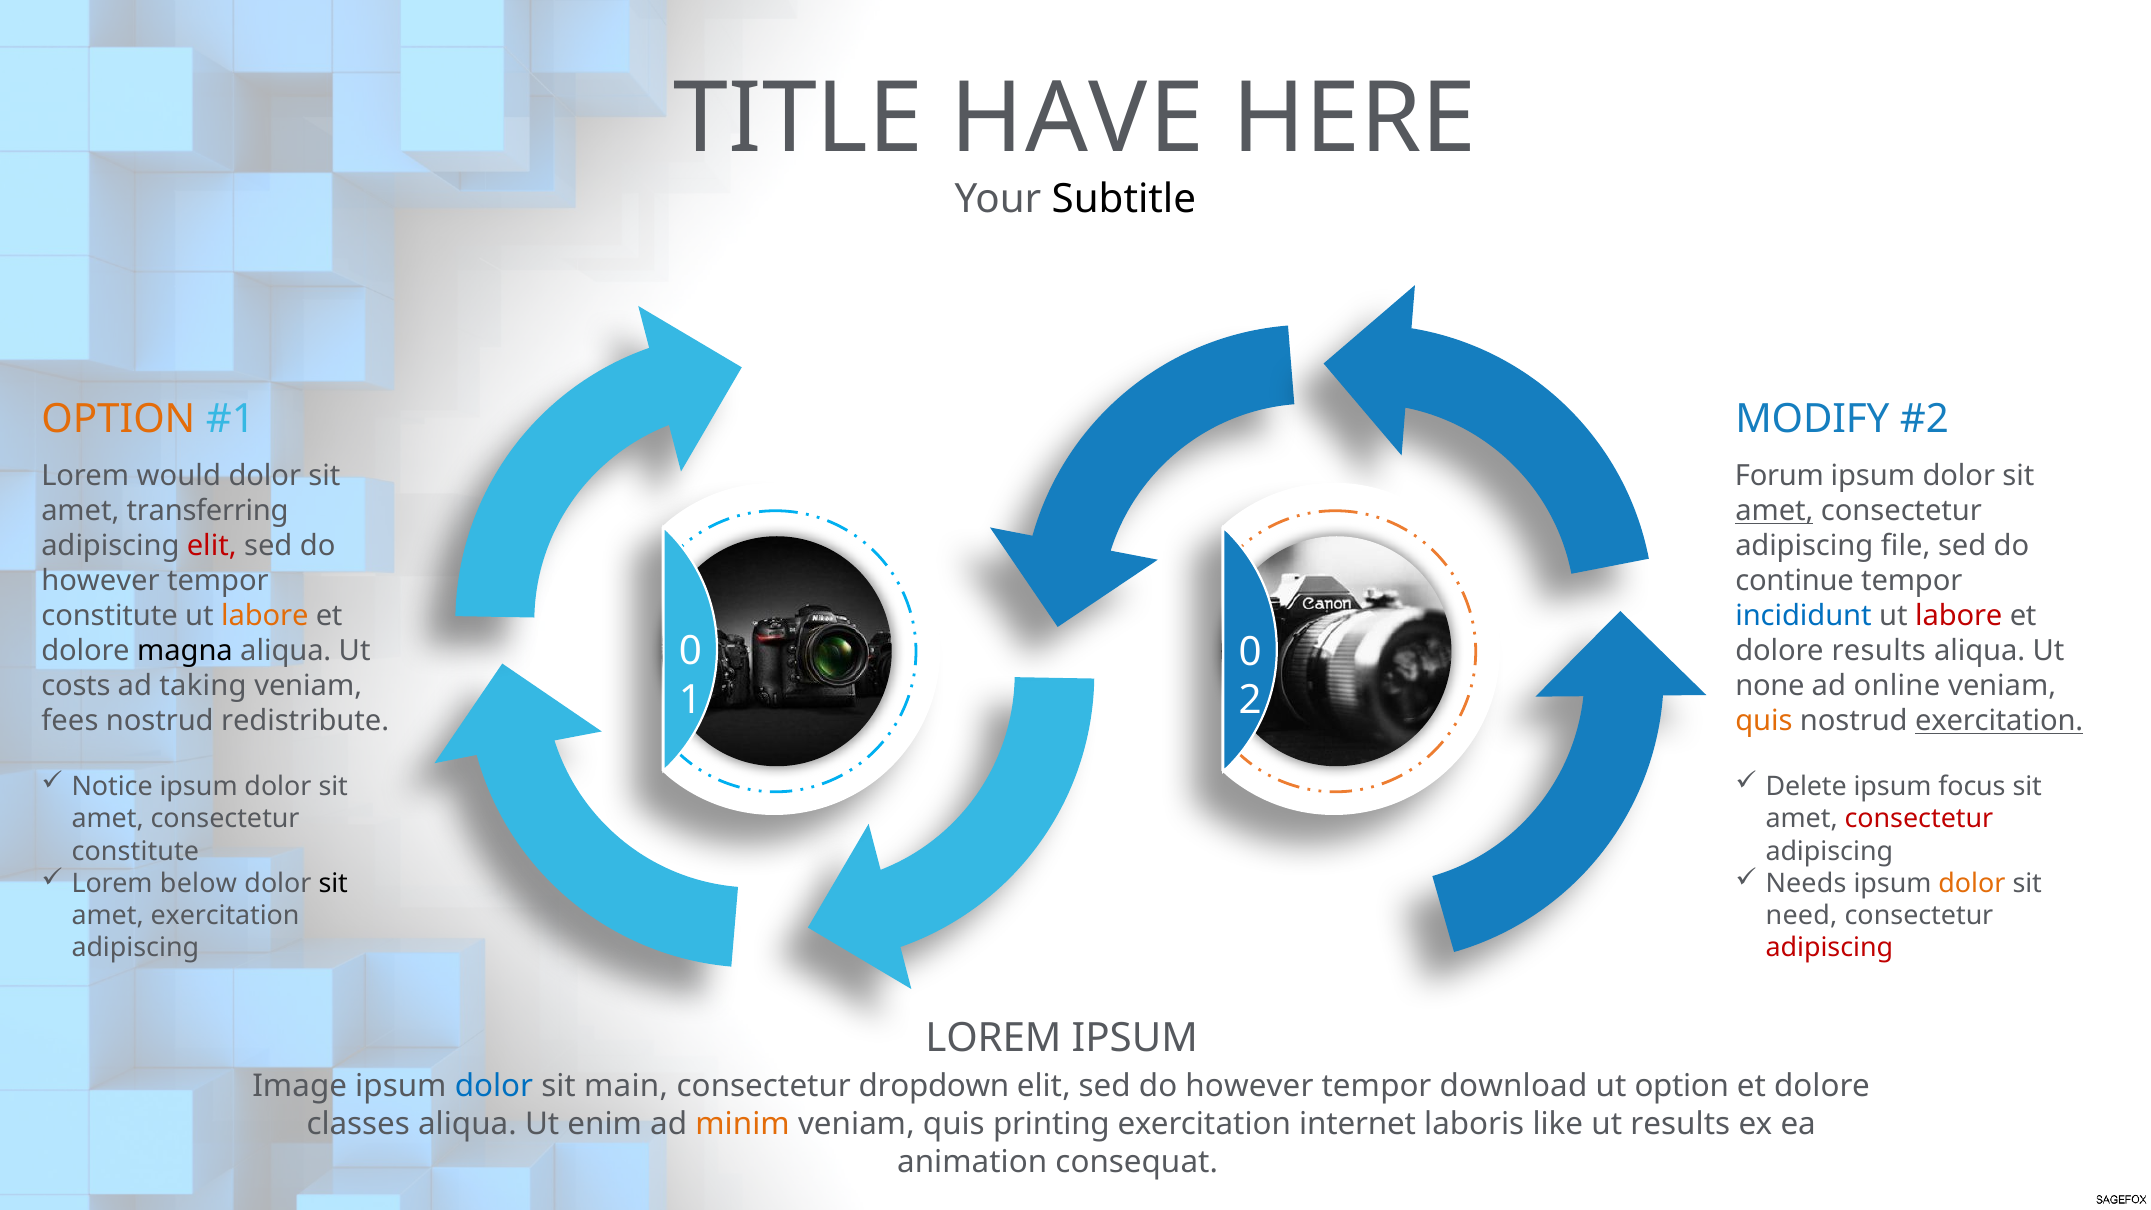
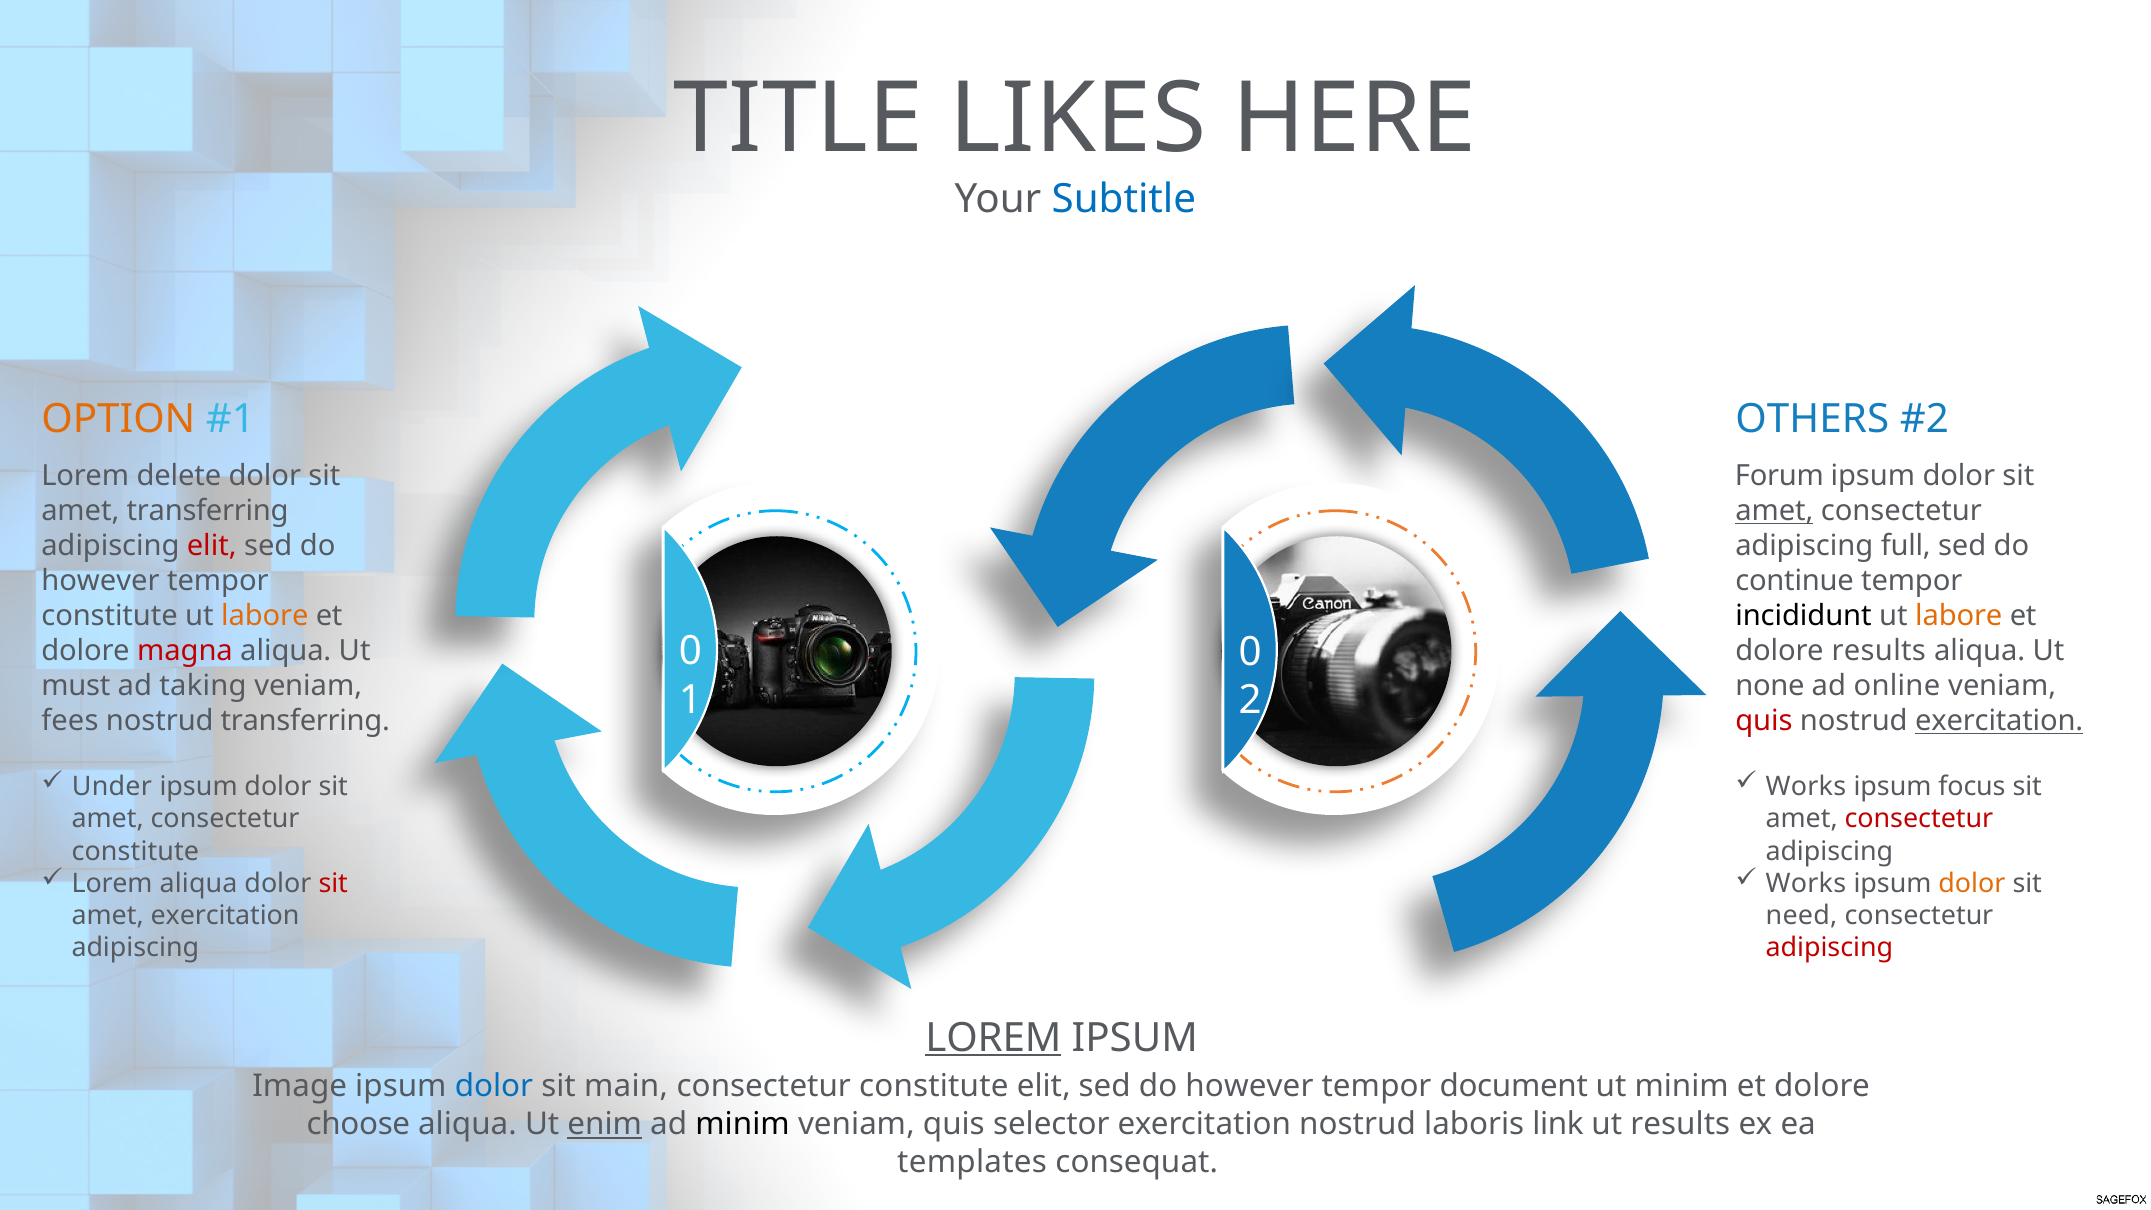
HAVE: HAVE -> LIKES (1078, 119)
Subtitle colour: black -> blue (1124, 199)
MODIFY: MODIFY -> OTHERS (1812, 419)
would: would -> delete (179, 476)
file: file -> full (1906, 546)
incididunt colour: blue -> black (1803, 616)
labore colour: red -> orange (1959, 616)
magna colour: black -> red (185, 651)
costs: costs -> must (76, 686)
nostrud redistribute: redistribute -> transferring (305, 721)
quis colour: orange -> red (1764, 721)
Notice: Notice -> Under (112, 787)
Delete: Delete -> Works (1806, 787)
Lorem below: below -> aliqua (199, 883)
sit colour: black -> red (333, 883)
Needs: Needs -> Works (1806, 883)
LOREM underline: none -> present (993, 1038)
dropdown: dropdown -> constitute (934, 1087)
download: download -> document (1514, 1087)
ut option: option -> minim (1682, 1087)
classes: classes -> choose (358, 1124)
enim underline: none -> present (605, 1124)
minim colour: orange -> black (743, 1124)
printing: printing -> selector (1051, 1124)
exercitation internet: internet -> nostrud (1358, 1124)
like: like -> link (1558, 1124)
animation: animation -> templates (972, 1162)
